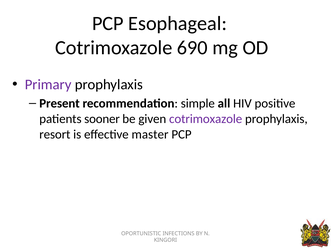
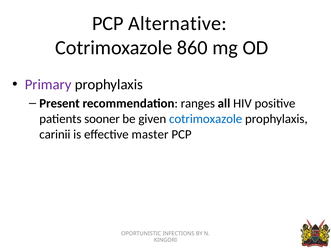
Esophageal: Esophageal -> Alternative (178, 23)
690: 690 -> 860 (192, 48)
simple: simple -> ranges (198, 104)
cotrimoxazole colour: purple -> blue (206, 119)
resort: resort -> carinii (55, 134)
